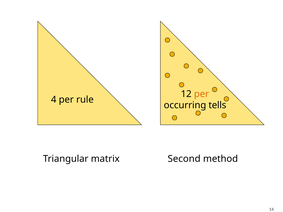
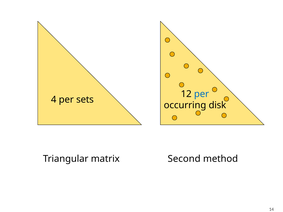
per colour: orange -> blue (202, 94)
rule: rule -> sets (85, 100)
tells: tells -> disk (217, 105)
